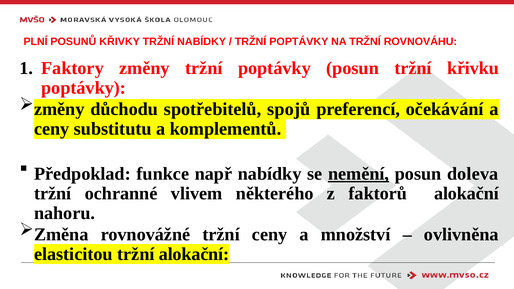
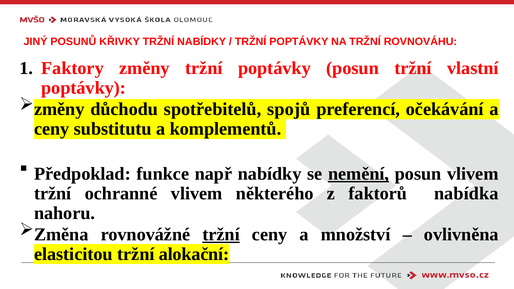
PLNÍ: PLNÍ -> JINÝ (36, 42)
křivku: křivku -> vlastní (473, 68)
posun doleva: doleva -> vlivem (473, 174)
faktorů alokační: alokační -> nabídka (466, 194)
tržní underline: none -> present (221, 235)
